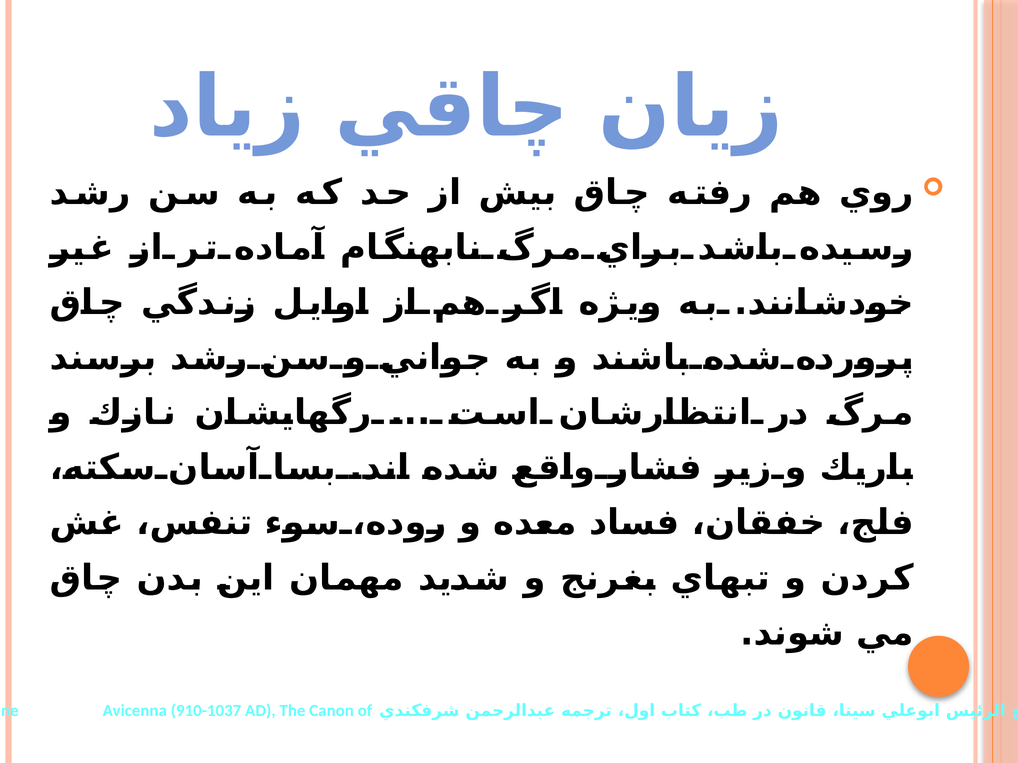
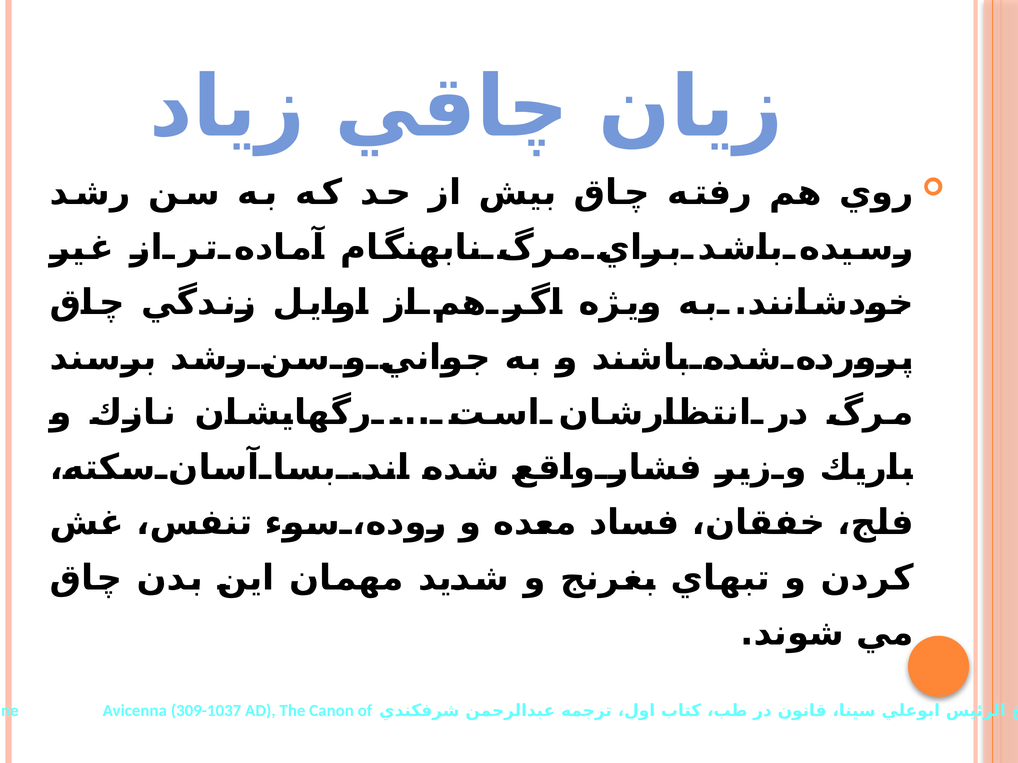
910-1037: 910-1037 -> 309-1037 (206, 711)
